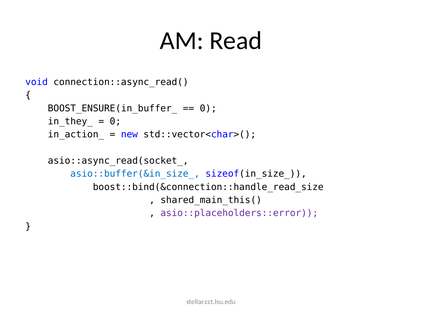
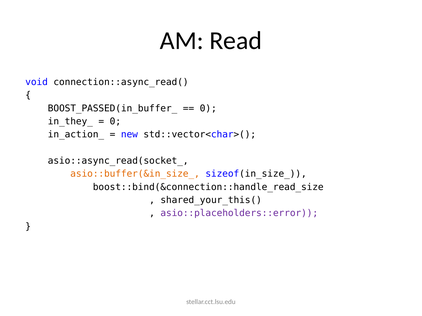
BOOST_ENSURE(in_buffer_: BOOST_ENSURE(in_buffer_ -> BOOST_PASSED(in_buffer_ (113, 108)
asio::buffer(&in_size_ colour: blue -> orange (135, 174)
shared_main_this(: shared_main_this( -> shared_your_this( (211, 200)
